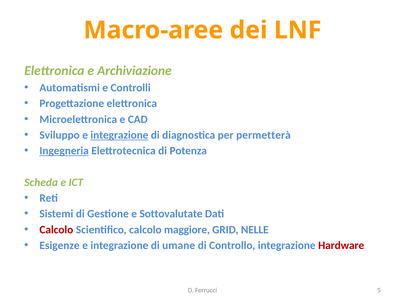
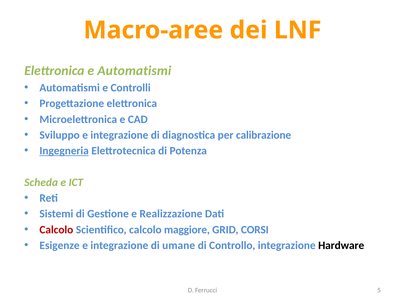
e Archiviazione: Archiviazione -> Automatismi (134, 71)
integrazione underline: present -> none (119, 135)
permetterà: permetterà -> calibrazione (264, 135)
Sottovalutate: Sottovalutate -> Realizzazione (171, 214)
NELLE: NELLE -> CORSI (255, 229)
Hardware colour: red -> black (341, 245)
